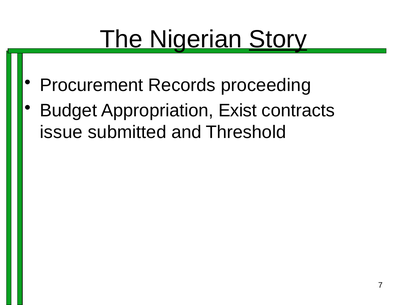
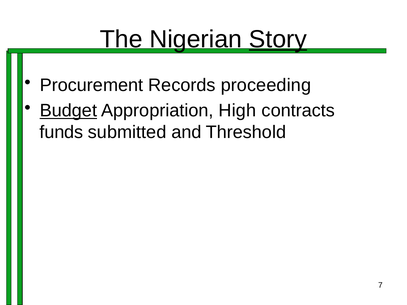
Budget underline: none -> present (68, 111)
Exist: Exist -> High (237, 111)
issue: issue -> funds (61, 132)
